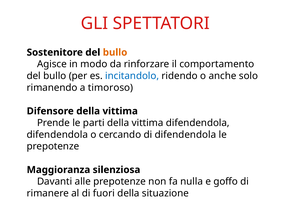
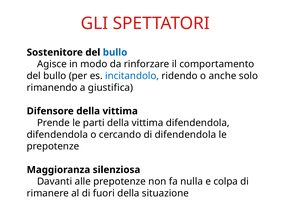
bullo colour: orange -> blue (115, 52)
timoroso: timoroso -> giustifica (111, 88)
goffo: goffo -> colpa (226, 182)
